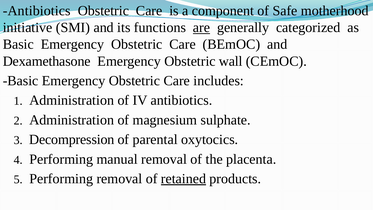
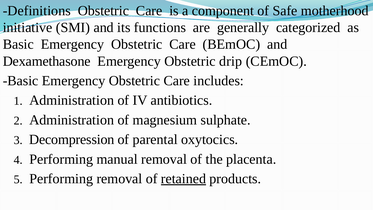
Antibiotics: Antibiotics -> Definitions (37, 11)
are underline: present -> none (201, 28)
wall: wall -> drip (231, 61)
